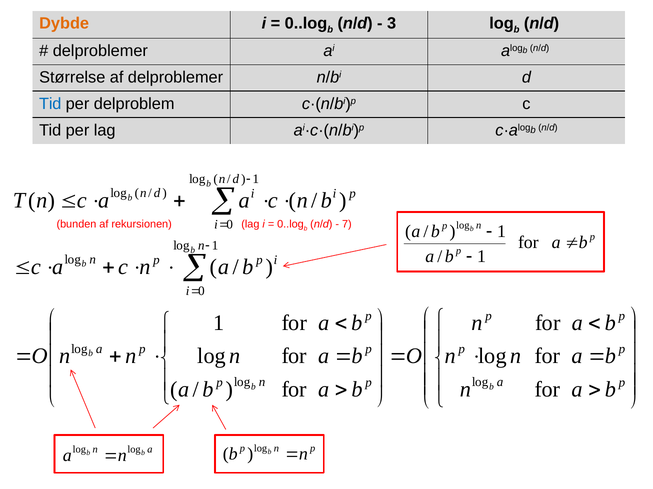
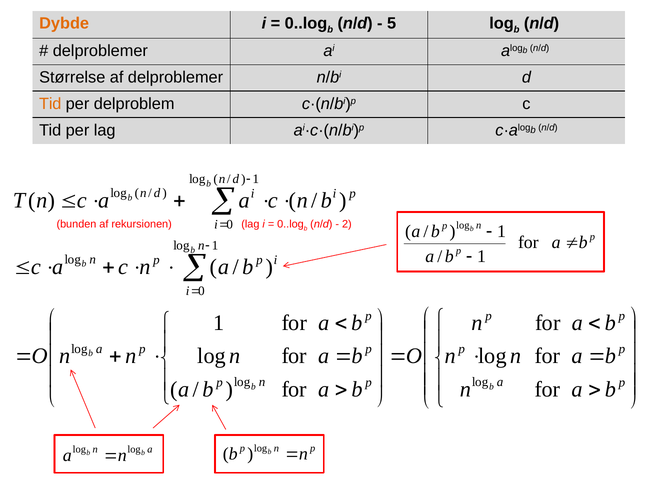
3: 3 -> 5 (392, 24)
Tid colour: blue -> orange (50, 104)
7: 7 -> 2 (347, 225)
